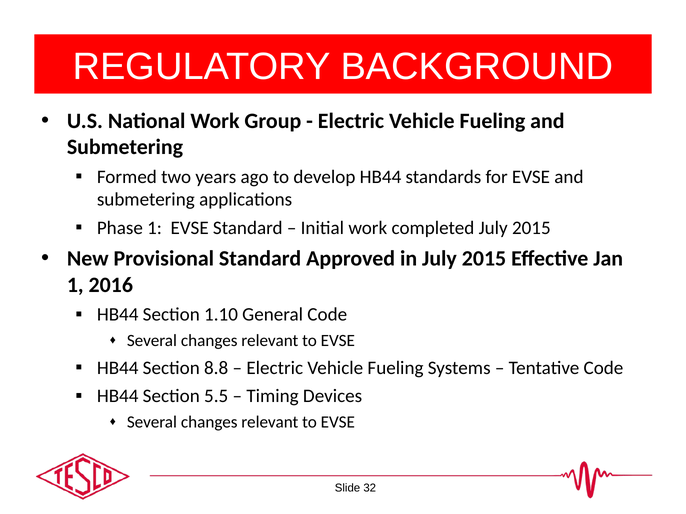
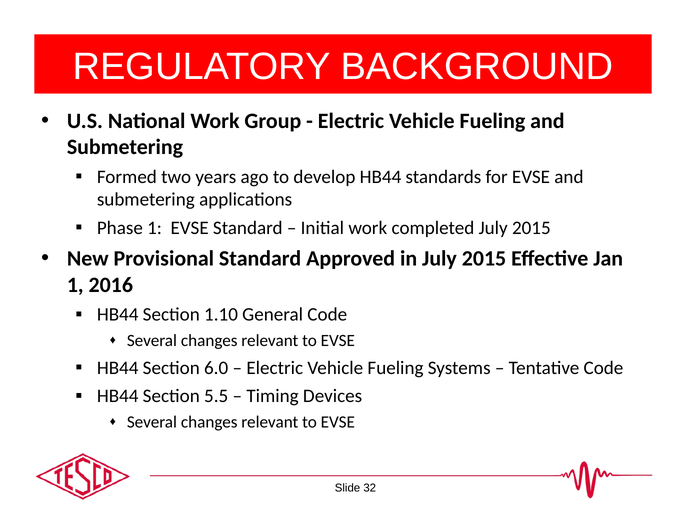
8.8: 8.8 -> 6.0 (216, 368)
